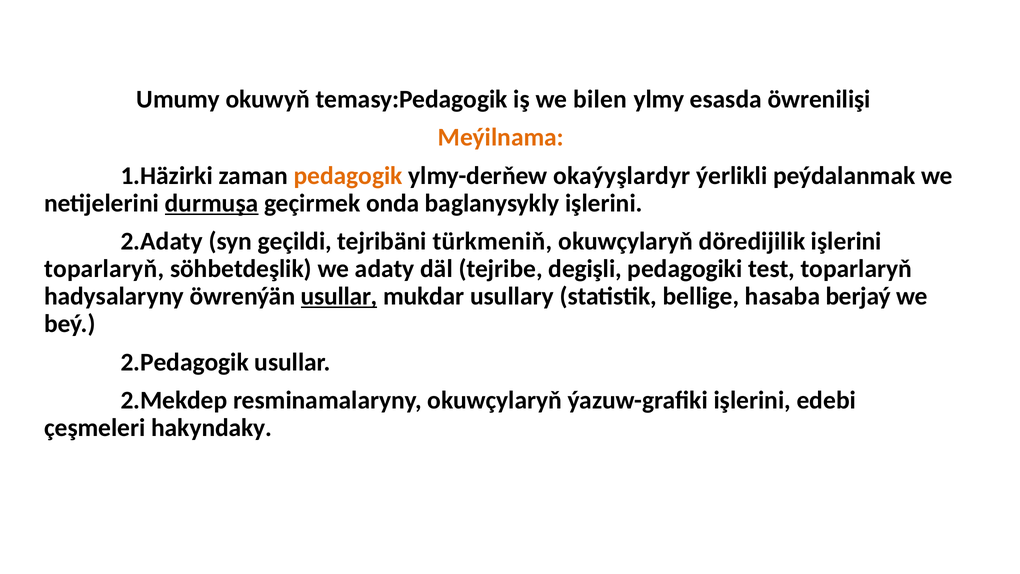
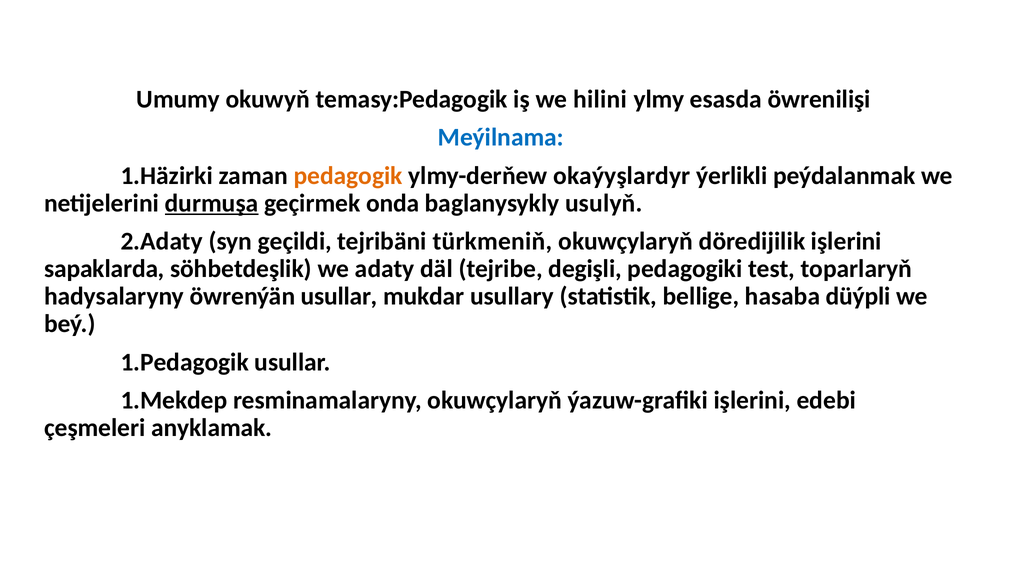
bilen: bilen -> hilini (600, 99)
Meýilnama colour: orange -> blue (501, 137)
baglanysykly işlerini: işlerini -> usulyň (604, 203)
toparlaryň: toparlaryň -> sapaklarda (104, 269)
usullar underline: present -> none (339, 296)
berjaý: berjaý -> düýpli (858, 296)
2.Pedagogik: 2.Pedagogik -> 1.Pedagogik (185, 362)
2.Mekdep: 2.Mekdep -> 1.Mekdep (174, 400)
hakyndaky: hakyndaky -> anyklamak (212, 428)
